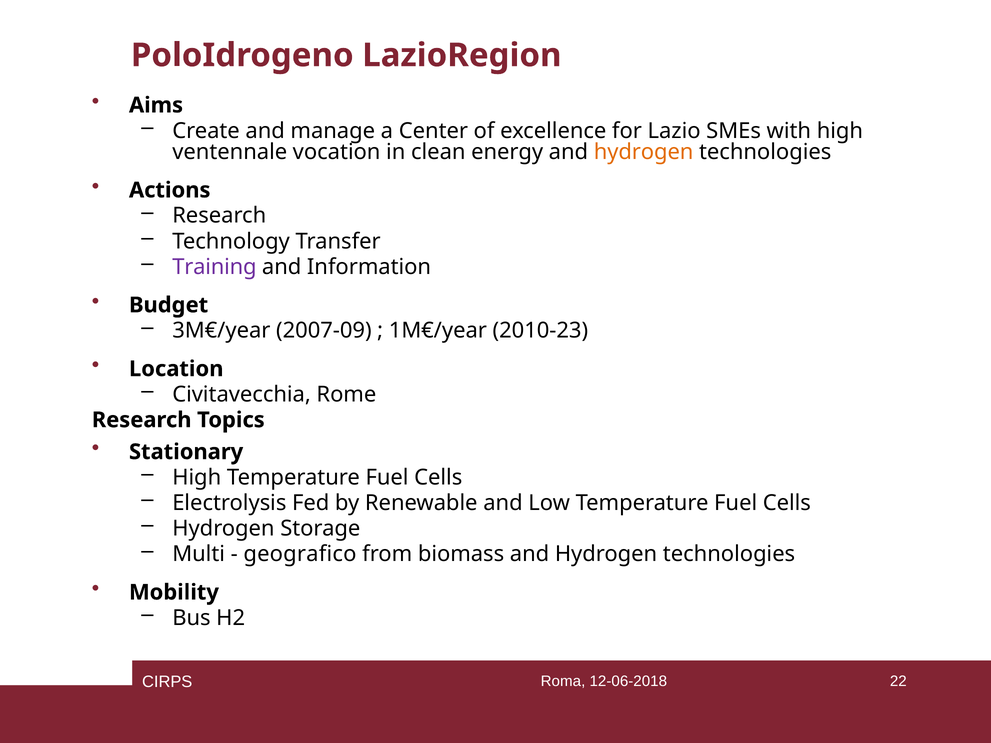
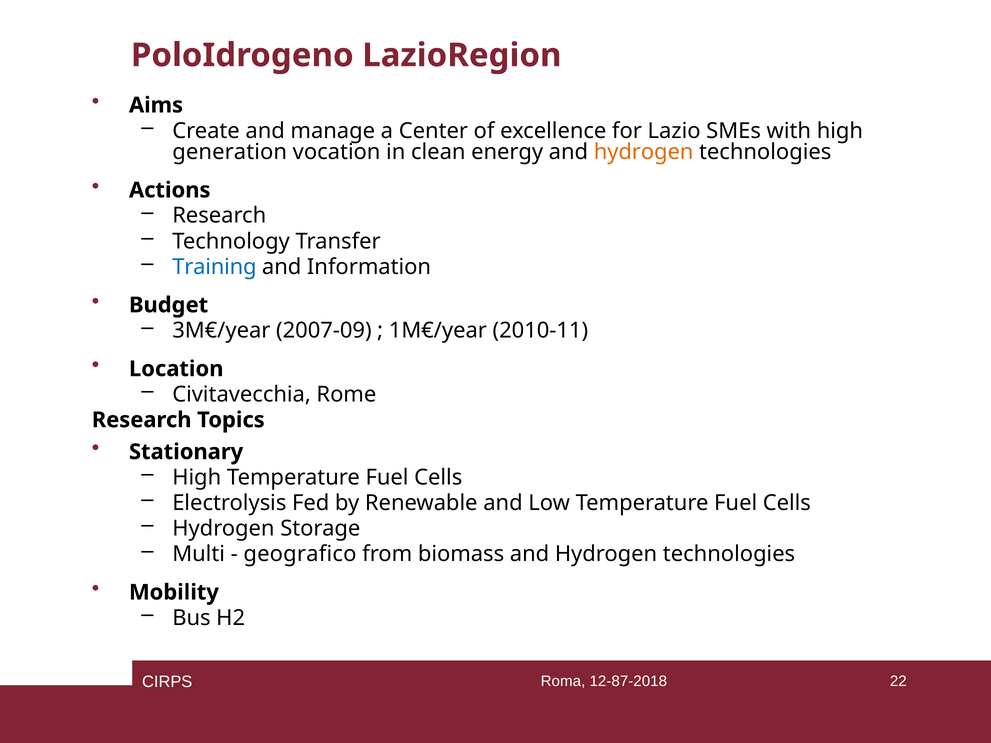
ventennale: ventennale -> generation (230, 152)
Training colour: purple -> blue (214, 267)
2010-23: 2010-23 -> 2010-11 (540, 331)
12-06-2018: 12-06-2018 -> 12-87-2018 (628, 681)
